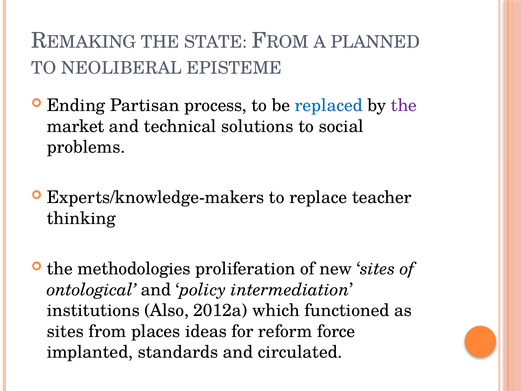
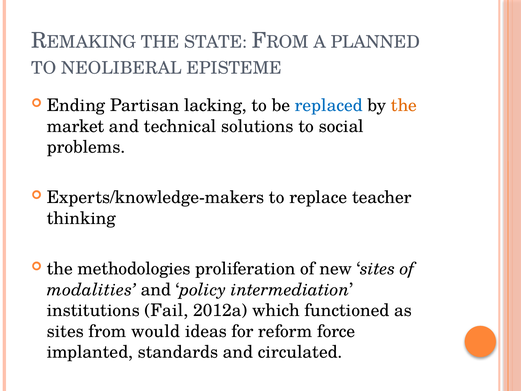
process: process -> lacking (216, 105)
the colour: purple -> orange (404, 105)
ontological: ontological -> modalities (91, 289)
Also: Also -> Fail (166, 310)
places: places -> would (156, 331)
